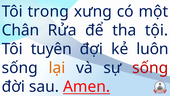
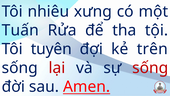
trong: trong -> nhiêu (48, 11)
Chân: Chân -> Tuấn (20, 30)
luôn: luôn -> trên (152, 49)
lại colour: orange -> red (57, 68)
